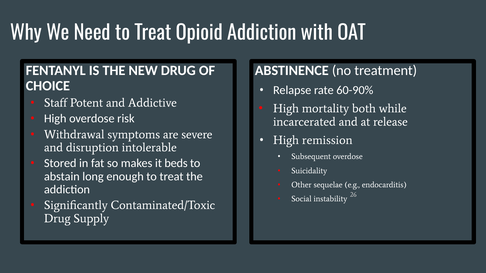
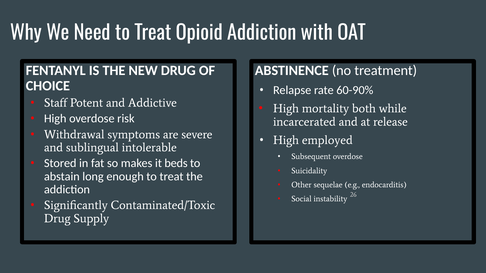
remission: remission -> employed (327, 140)
disruption: disruption -> sublingual (92, 148)
